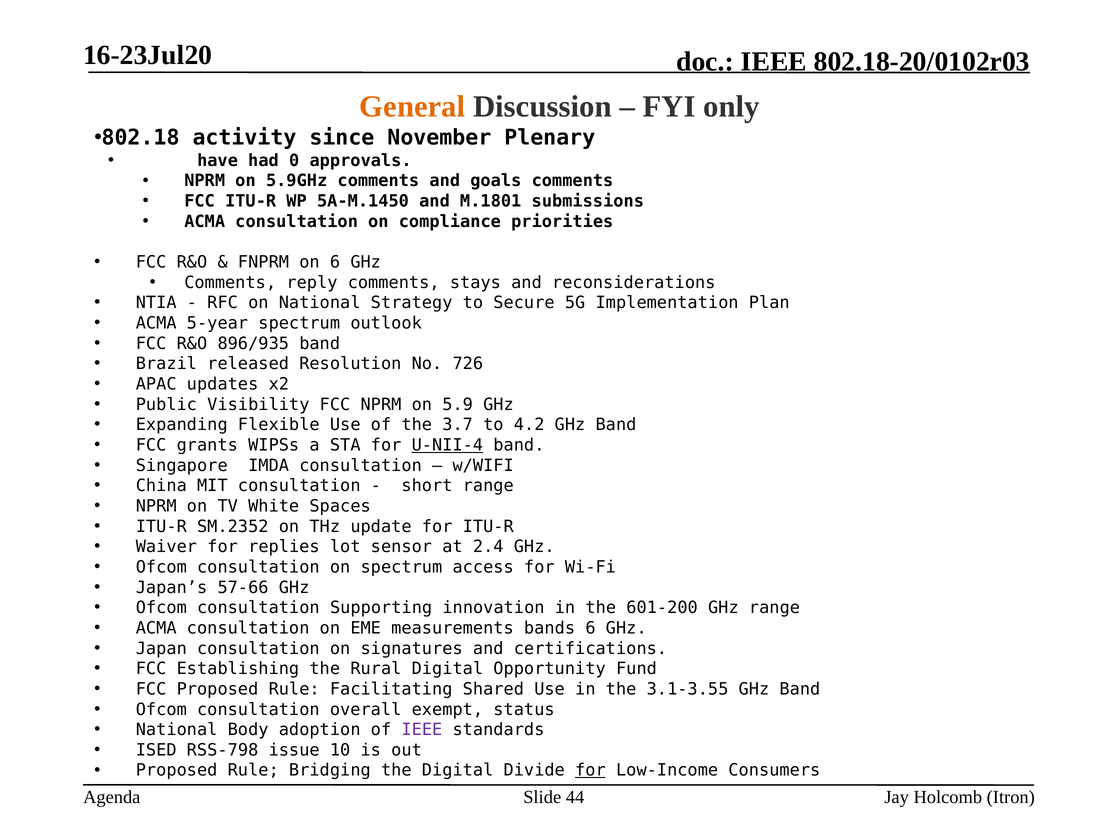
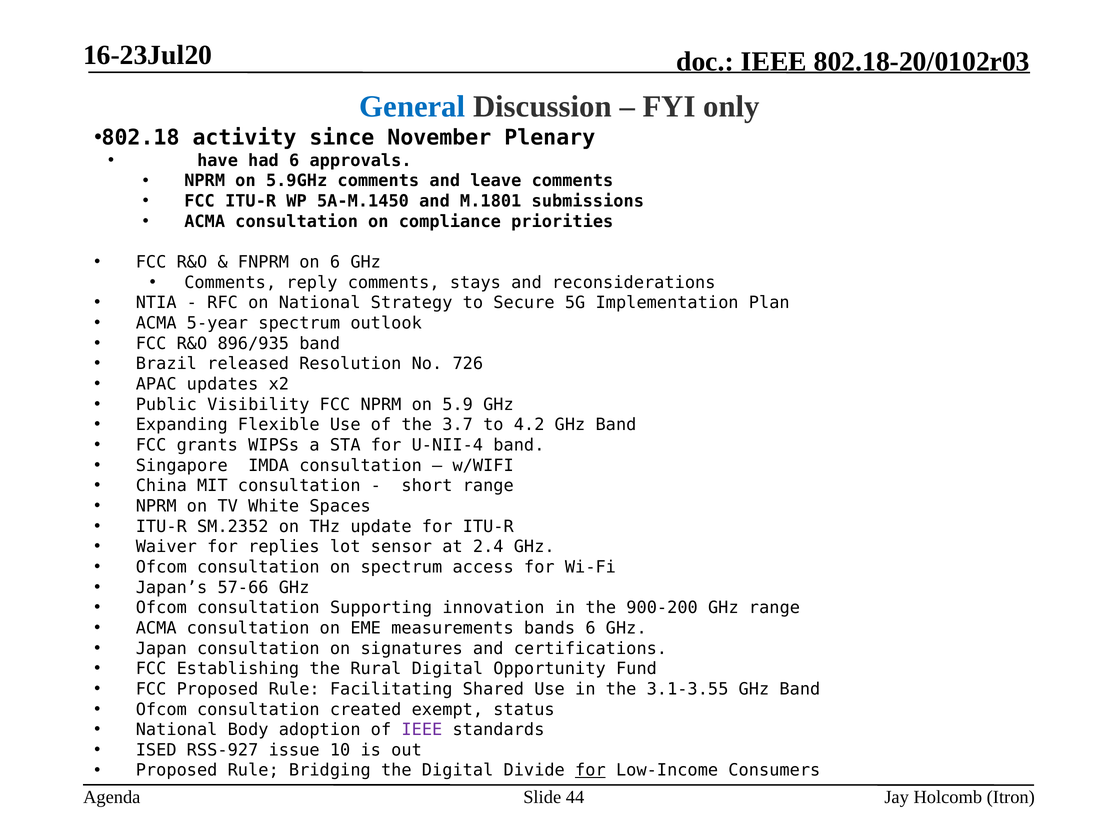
General colour: orange -> blue (412, 107)
had 0: 0 -> 6 (294, 161)
goals: goals -> leave (496, 181)
U-NII-4 underline: present -> none (447, 445)
601-200: 601-200 -> 900-200 (662, 608)
overall: overall -> created (366, 709)
RSS-798: RSS-798 -> RSS-927 (223, 750)
